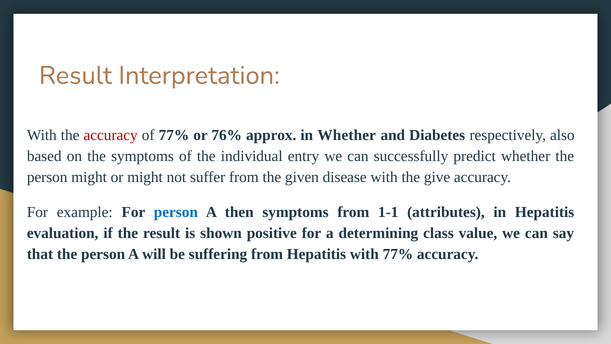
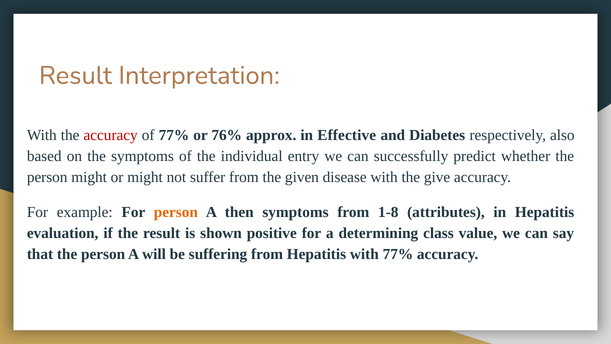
in Whether: Whether -> Effective (347, 135)
person colour: blue -> orange (176, 212)
1-1: 1-1 -> 1-8 (388, 212)
